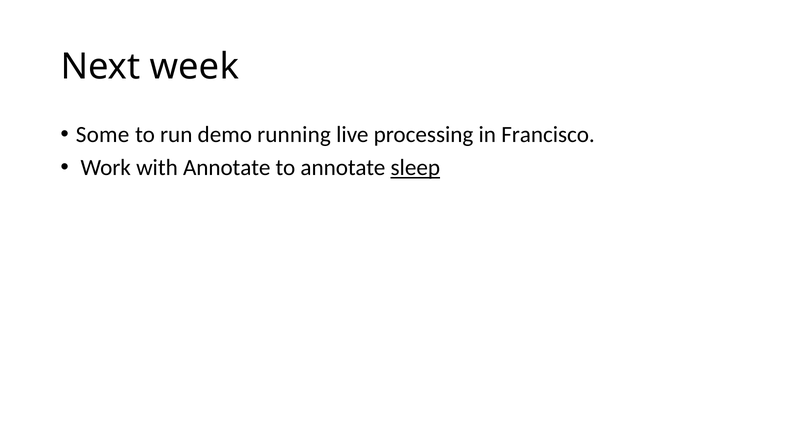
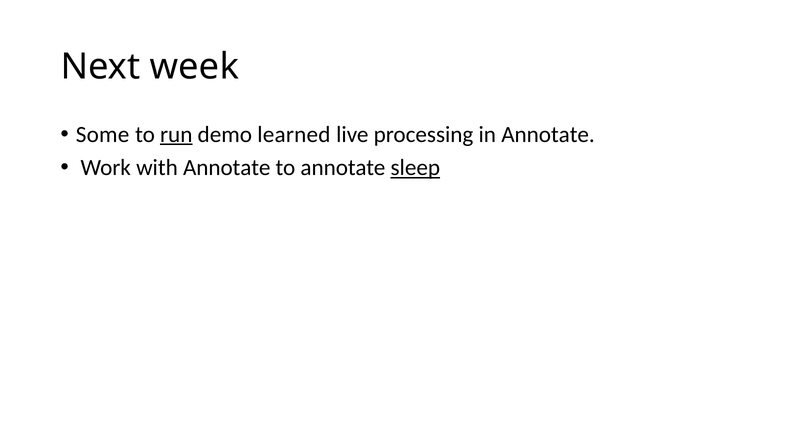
run underline: none -> present (176, 134)
running: running -> learned (294, 134)
in Francisco: Francisco -> Annotate (548, 134)
